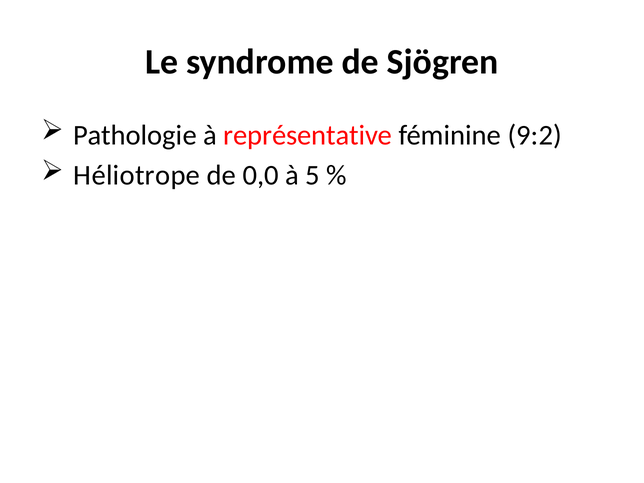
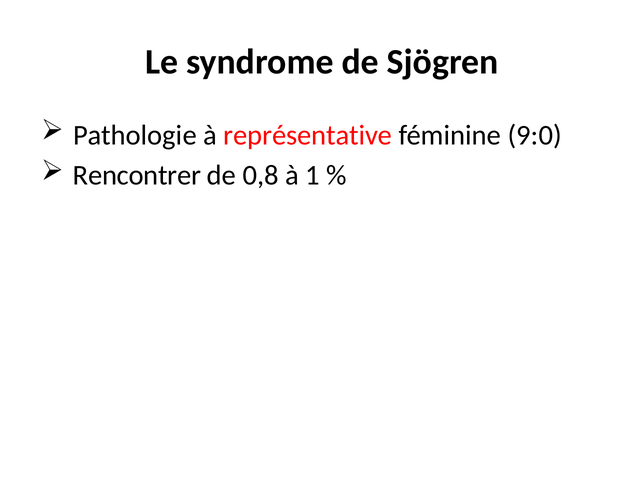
9:2: 9:2 -> 9:0 (535, 135)
Héliotrope: Héliotrope -> Rencontrer (137, 175)
0,0: 0,0 -> 0,8 (261, 175)
5: 5 -> 1 (313, 175)
